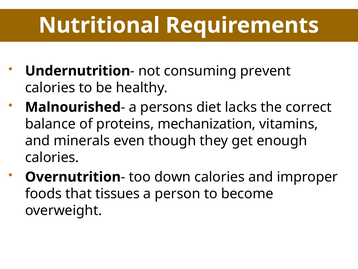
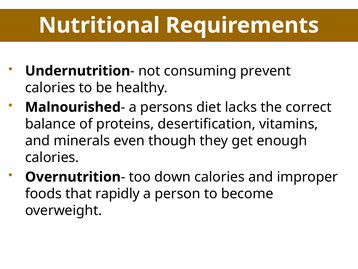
mechanization: mechanization -> desertification (207, 124)
tissues: tissues -> rapidly (118, 193)
